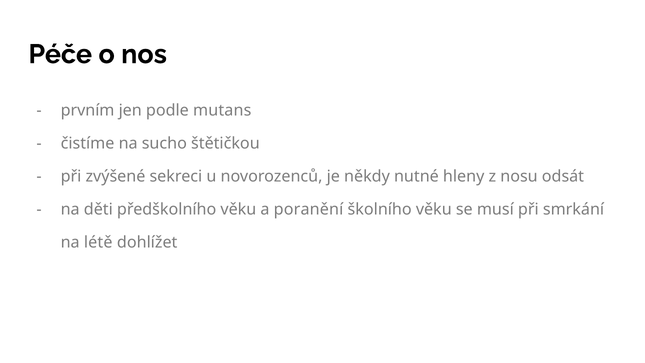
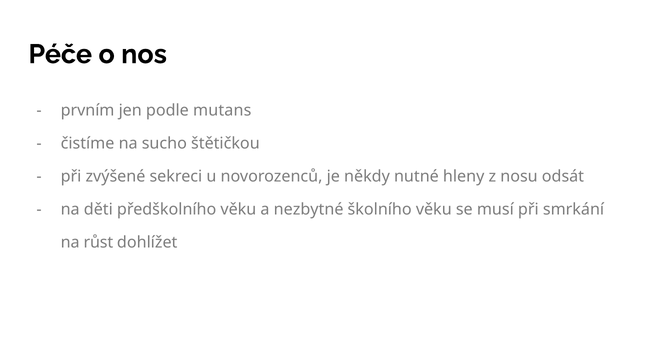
poranění: poranění -> nezbytné (309, 209)
létě: létě -> růst (98, 242)
